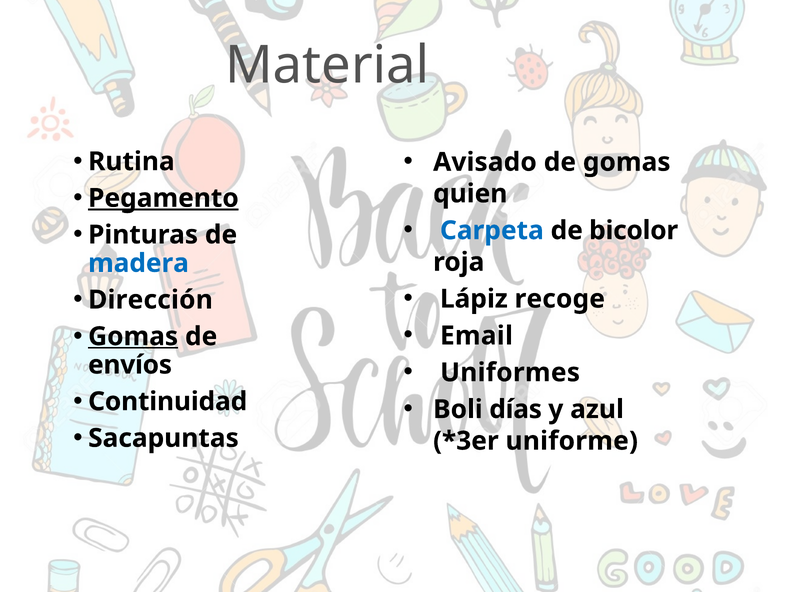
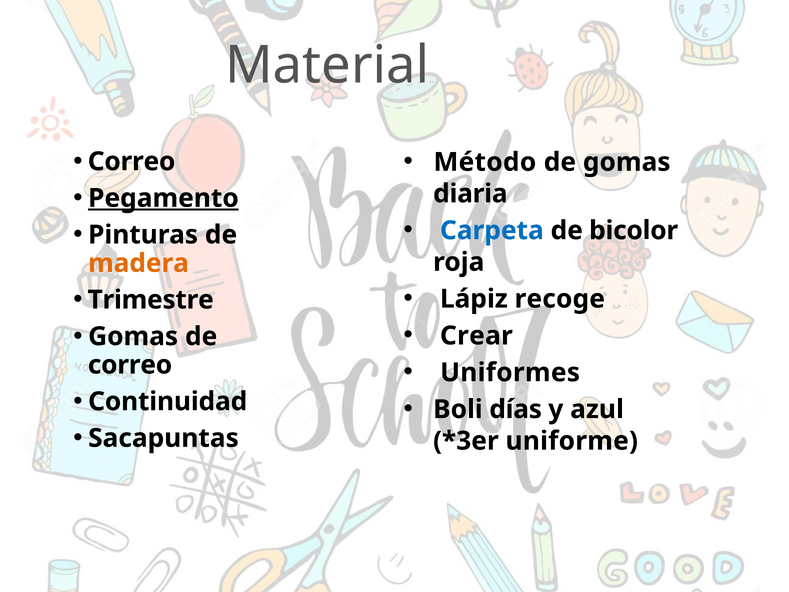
Rutina: Rutina -> Correo (132, 161)
Avisado: Avisado -> Método (485, 162)
quien: quien -> diaria (470, 194)
madera colour: blue -> orange (138, 263)
Dirección: Dirección -> Trimestre (151, 300)
Email: Email -> Crear (476, 336)
Gomas underline: present -> none (133, 336)
envíos: envíos -> correo (130, 365)
